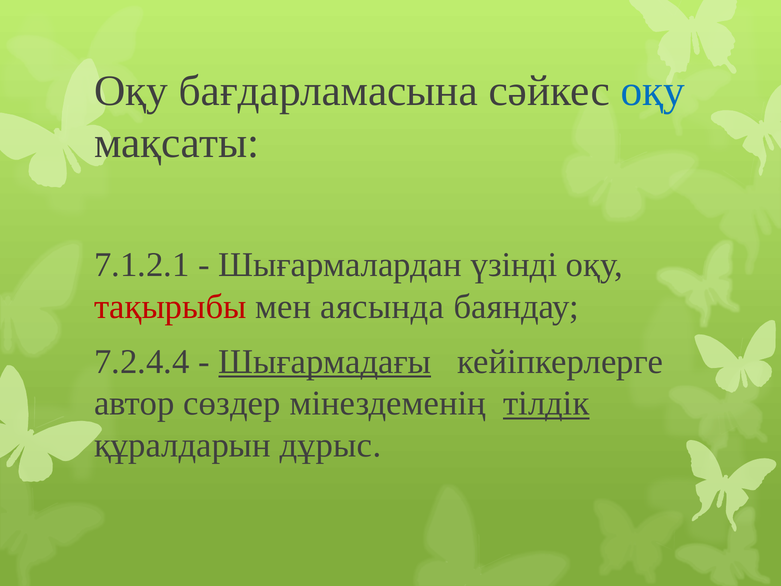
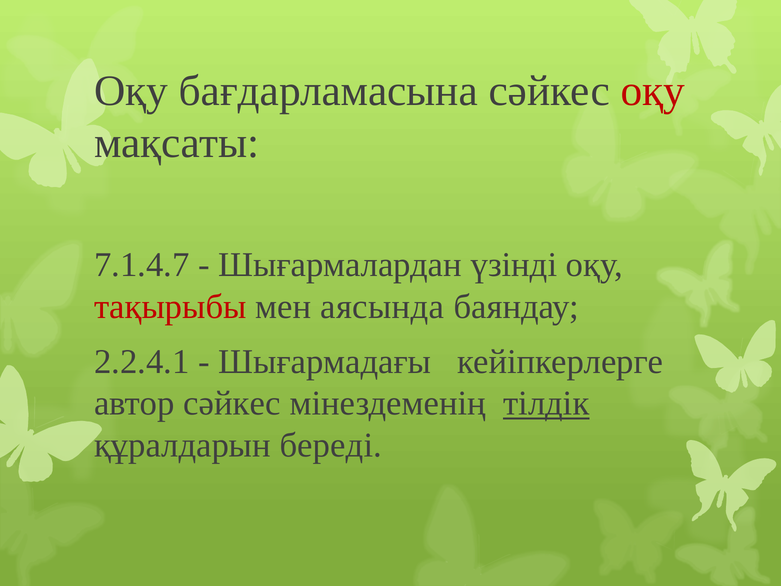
оқу colour: blue -> red (653, 91)
7.1.2.1: 7.1.2.1 -> 7.1.4.7 (142, 265)
7.2.4.4: 7.2.4.4 -> 2.2.4.1 (142, 362)
Шығармадағы underline: present -> none (325, 362)
автор сөздер: сөздер -> сәйкес (232, 403)
дұрыс: дұрыс -> береді (331, 445)
